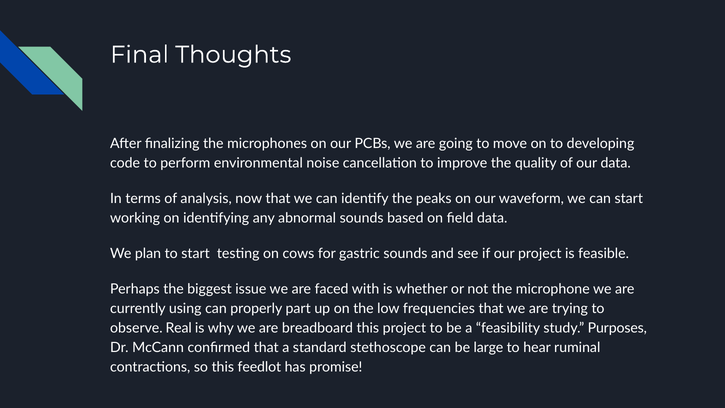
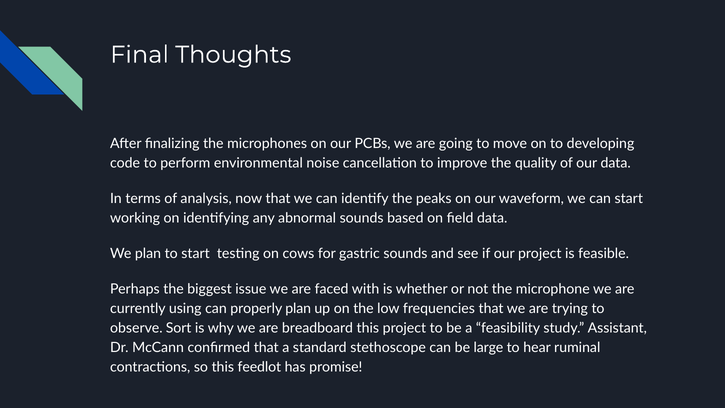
properly part: part -> plan (298, 308)
Real: Real -> Sort (179, 328)
Purposes: Purposes -> Assistant (617, 328)
